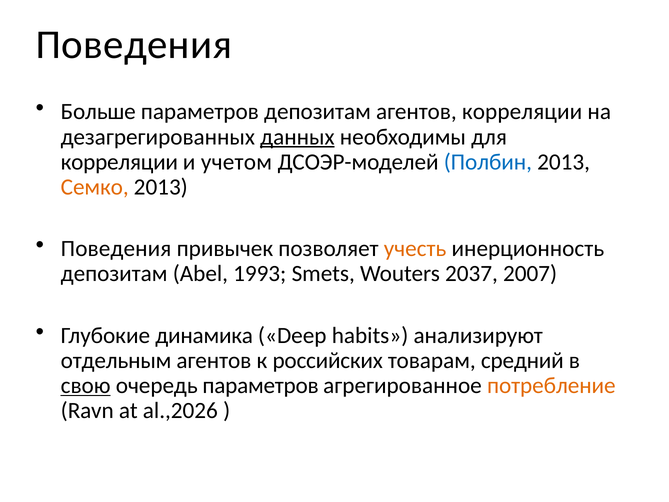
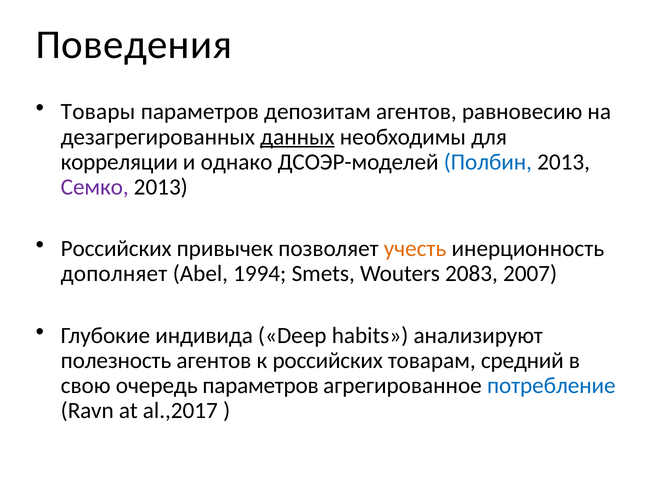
Больше: Больше -> Товары (98, 112)
агентов корреляции: корреляции -> равновесию (522, 112)
учетом: учетом -> однако (237, 162)
Семко colour: orange -> purple (95, 187)
Поведения: Поведения -> Российских (116, 249)
депозитам: депозитам -> дополняет (114, 274)
1993: 1993 -> 1994 (260, 274)
2037: 2037 -> 2083 (471, 274)
динамика: динамика -> индивида (204, 335)
отдельным: отдельным -> полезность (116, 360)
свою underline: present -> none (86, 385)
потребление colour: orange -> blue (551, 385)
al.,2026: al.,2026 -> al.,2017 (180, 410)
